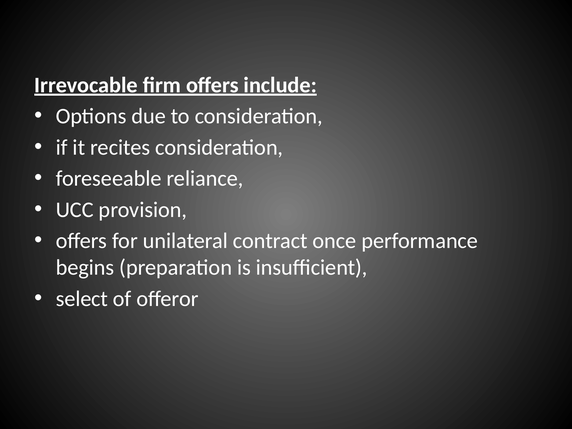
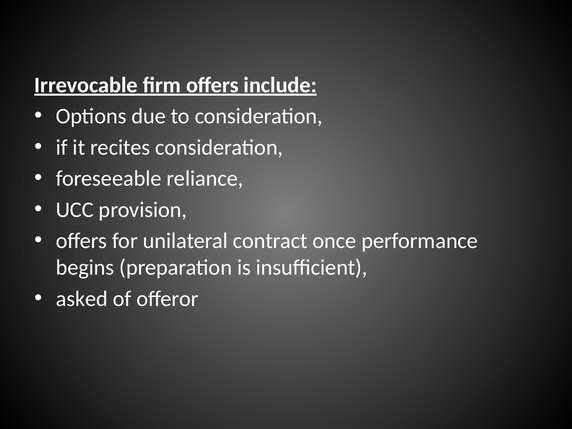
select: select -> asked (82, 299)
